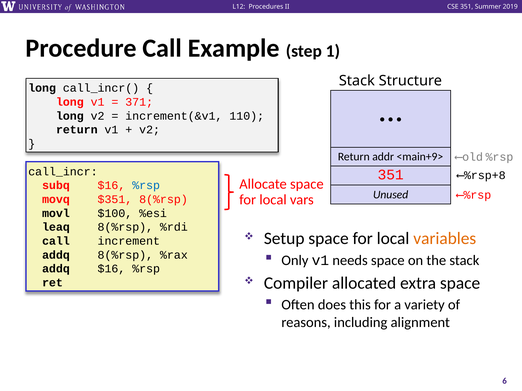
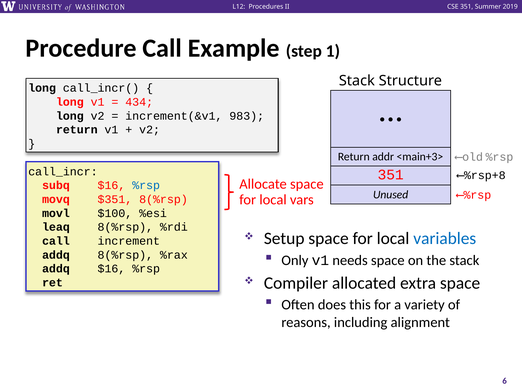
371: 371 -> 434 (139, 102)
110: 110 -> 983 (247, 116)
<main+9>: <main+9> -> <main+3> (420, 157)
variables colour: orange -> blue (445, 239)
